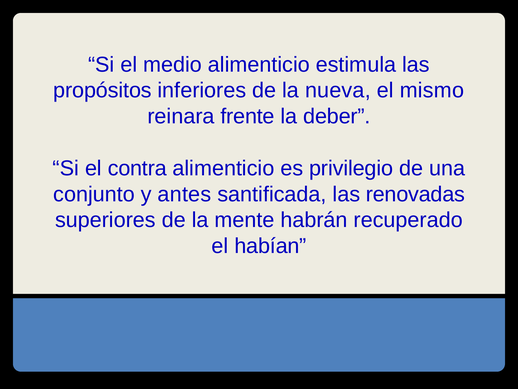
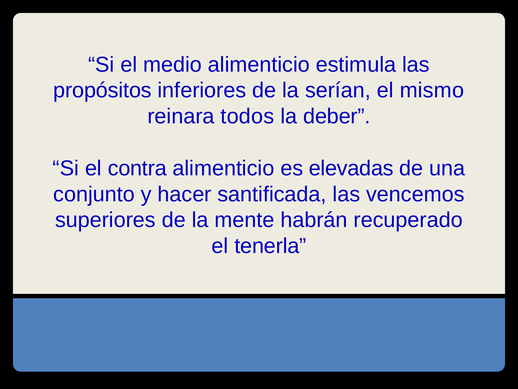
nueva: nueva -> serían (338, 90)
frente: frente -> todos (247, 116)
privilegio: privilegio -> elevadas (351, 168)
antes: antes -> hacer (185, 194)
renovadas: renovadas -> vencemos (415, 194)
habían: habían -> tenerla (270, 246)
